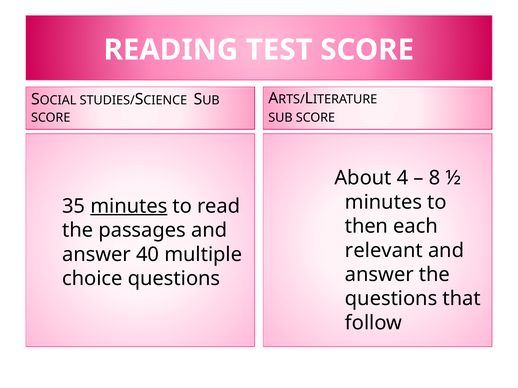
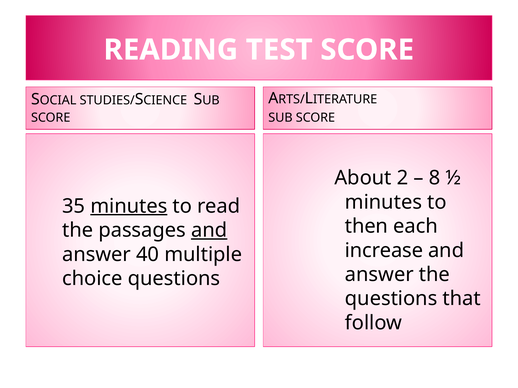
4: 4 -> 2 (402, 178)
and underline: none -> present (209, 231)
relevant: relevant -> increase (384, 251)
